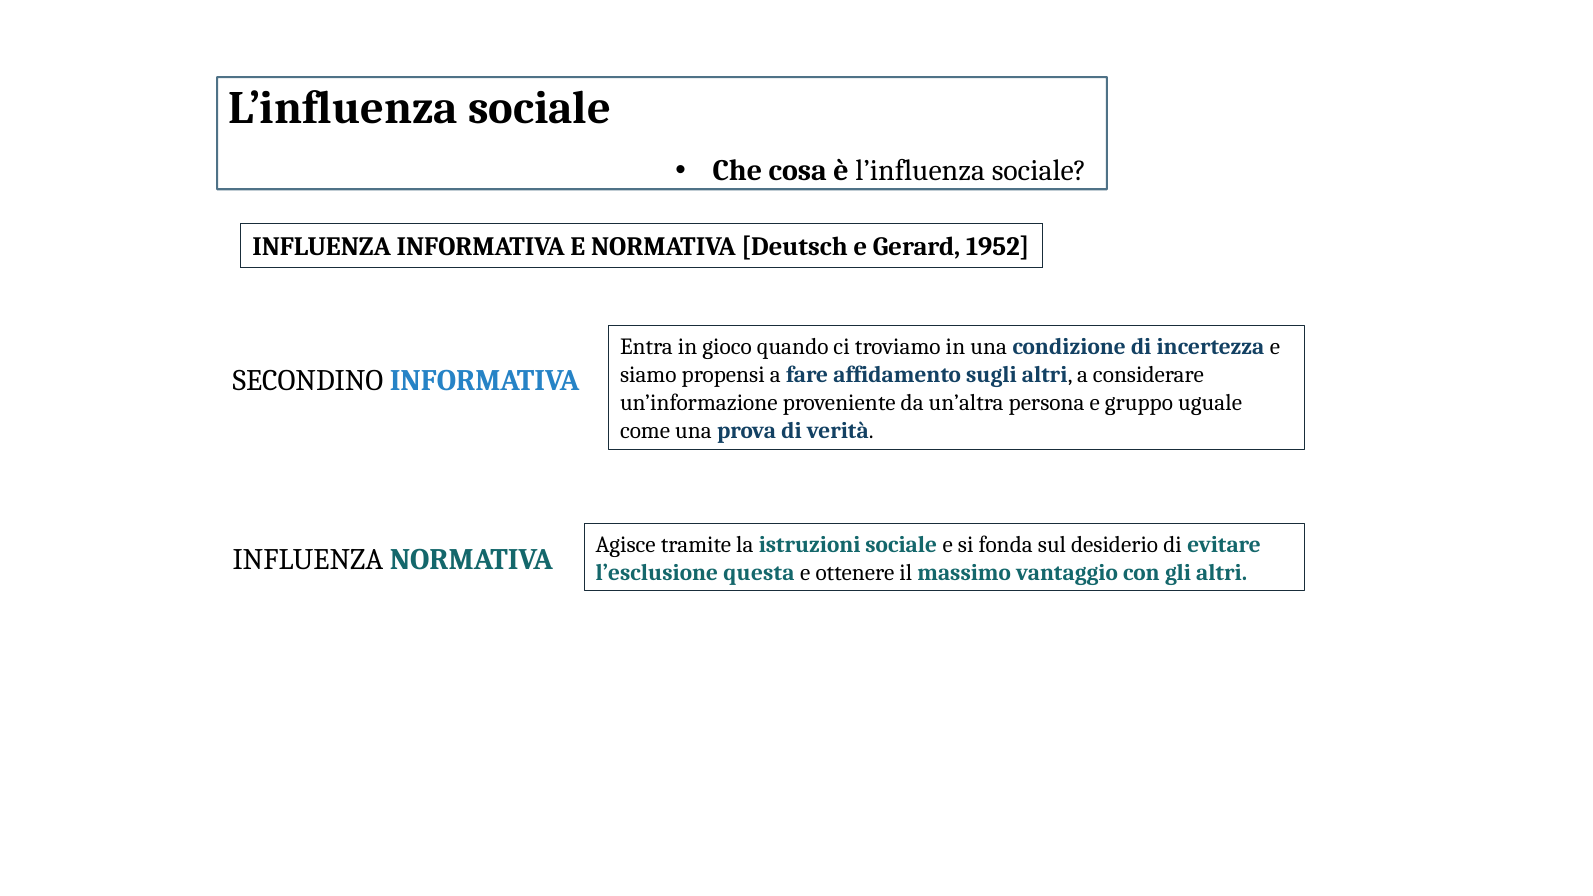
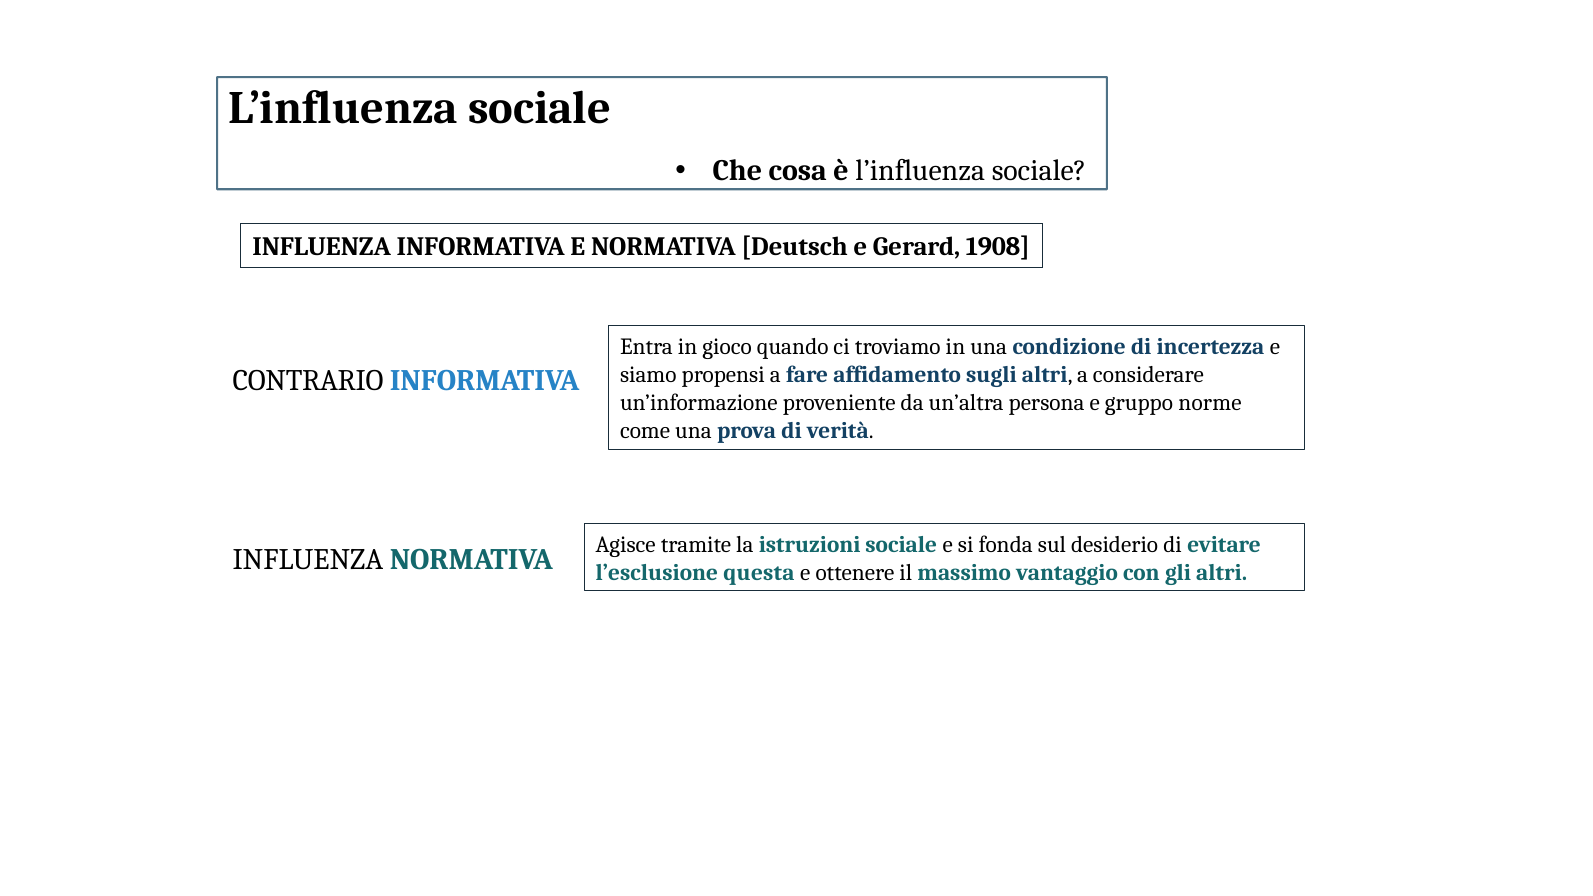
1952: 1952 -> 1908 (998, 247)
SECONDINO: SECONDINO -> CONTRARIO (308, 381)
uguale: uguale -> norme (1210, 403)
